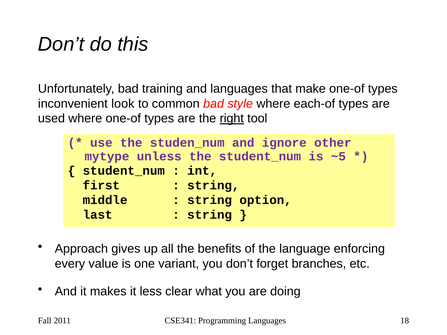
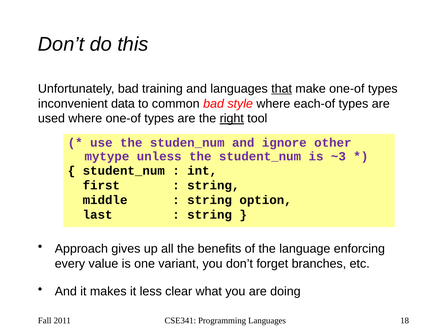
that underline: none -> present (282, 89)
look: look -> data (123, 104)
~5: ~5 -> ~3 (338, 156)
